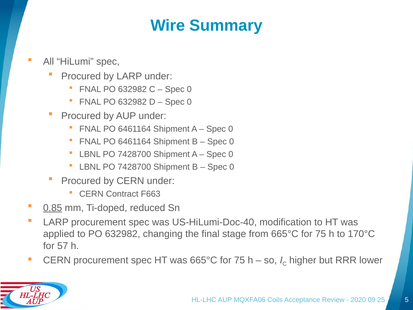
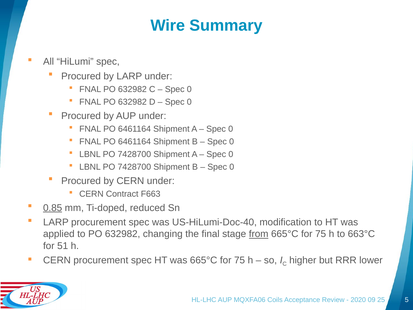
from underline: none -> present (259, 234)
170°C: 170°C -> 663°C (361, 234)
57: 57 -> 51 (63, 246)
